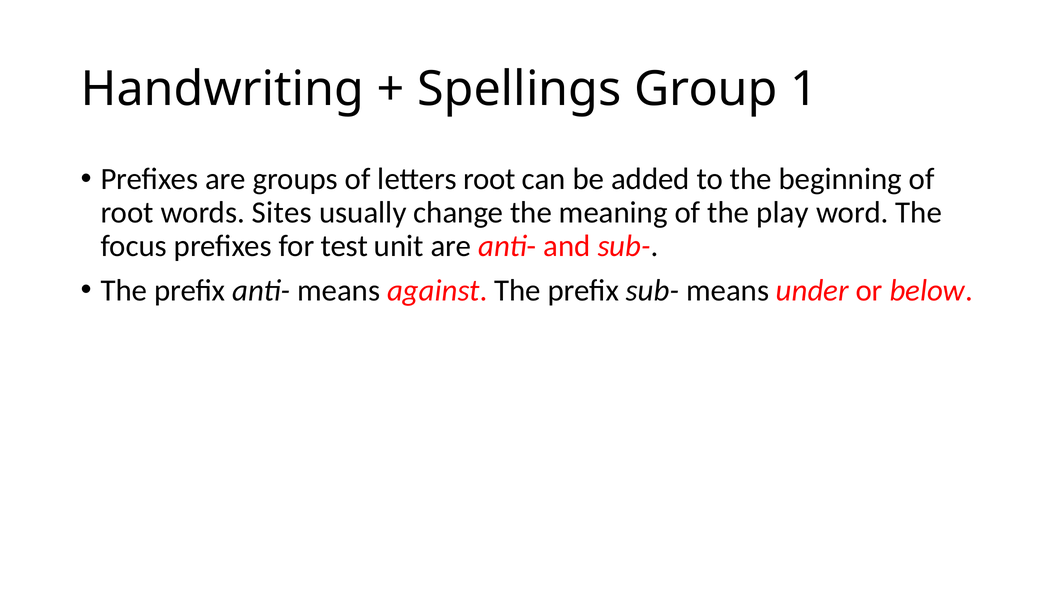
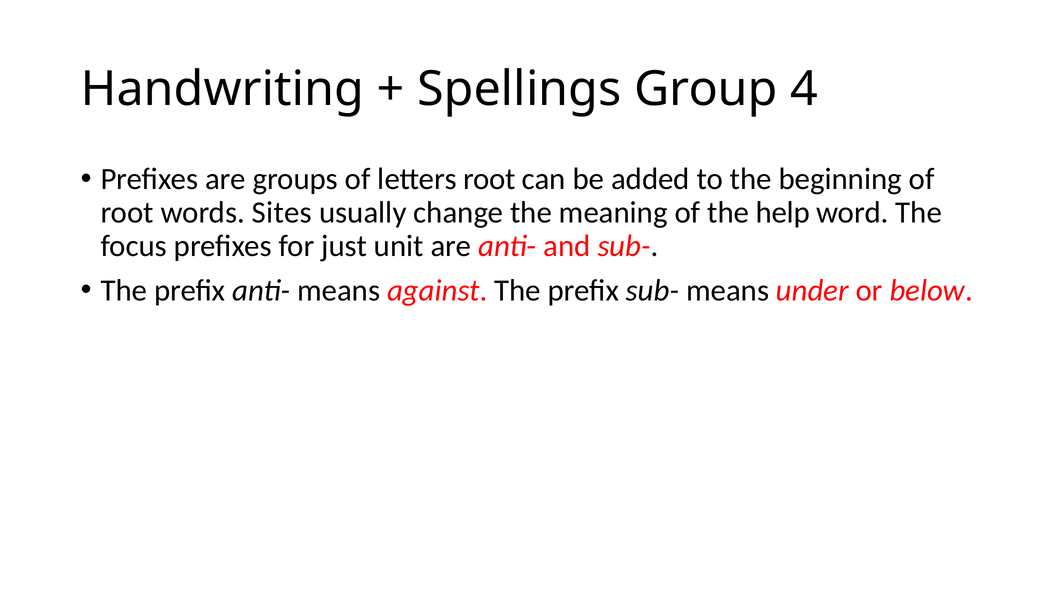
1: 1 -> 4 (804, 89)
play: play -> help (783, 212)
test: test -> just (344, 246)
